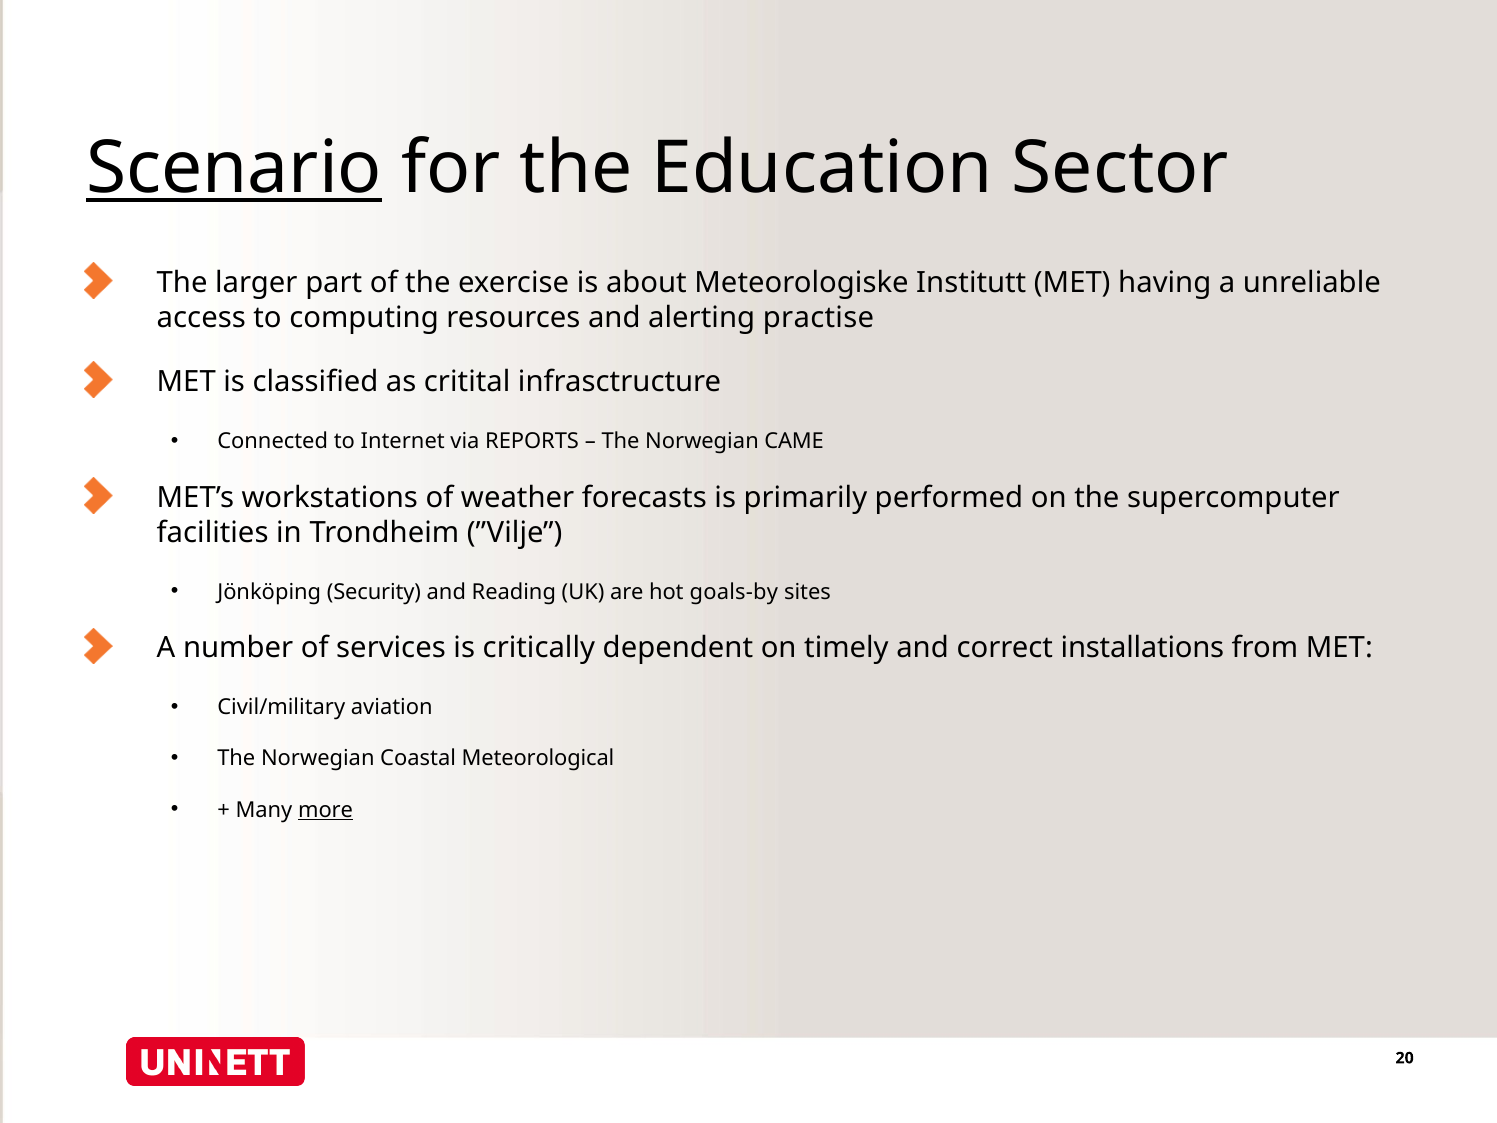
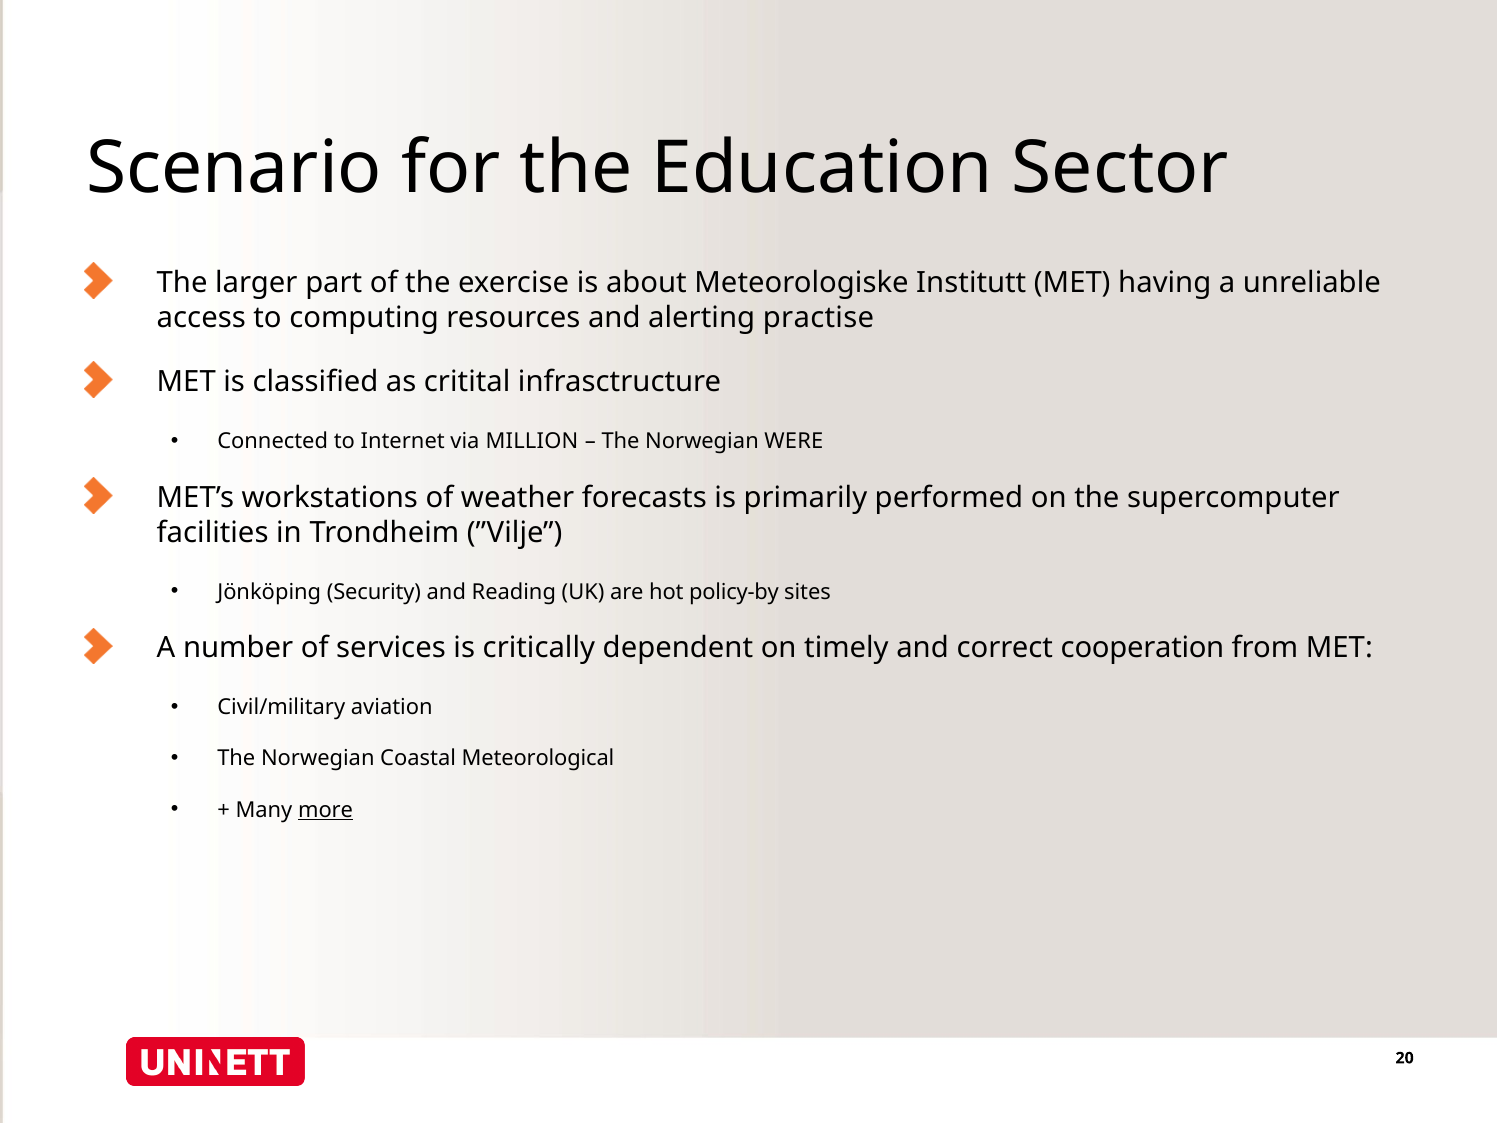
Scenario underline: present -> none (234, 168)
REPORTS: REPORTS -> MILLION (532, 441)
CAME: CAME -> WERE (794, 441)
goals-by: goals-by -> policy-by (734, 592)
installations: installations -> cooperation (1143, 648)
